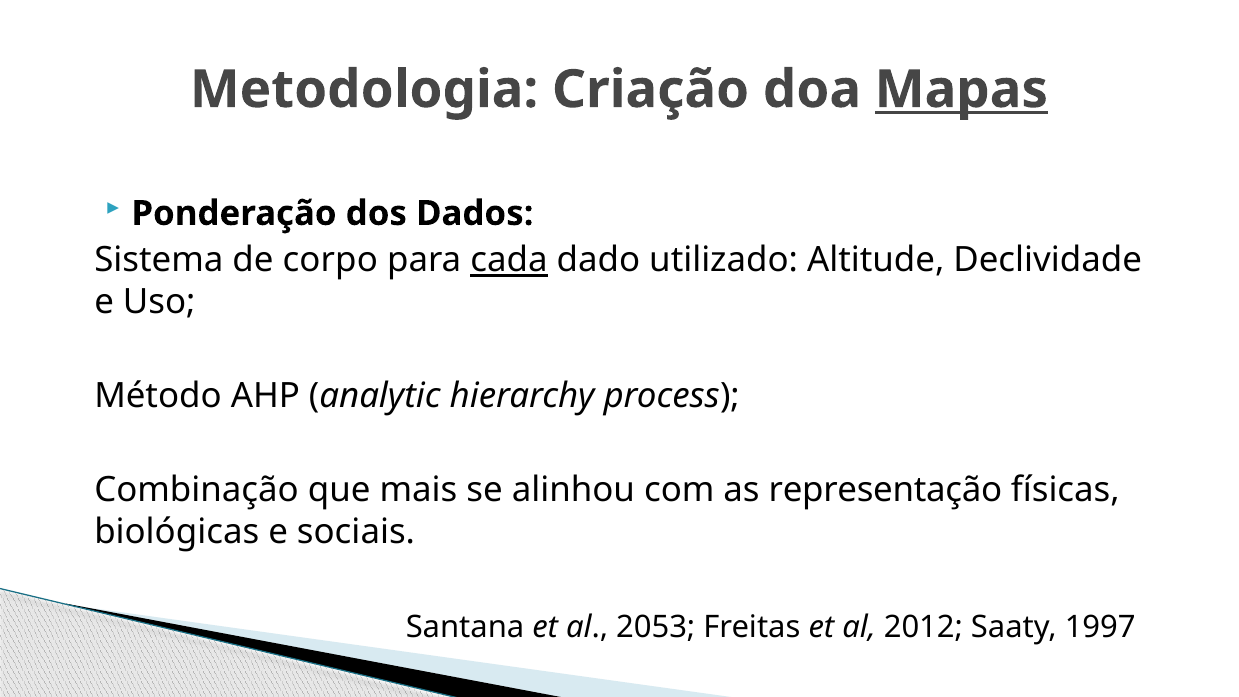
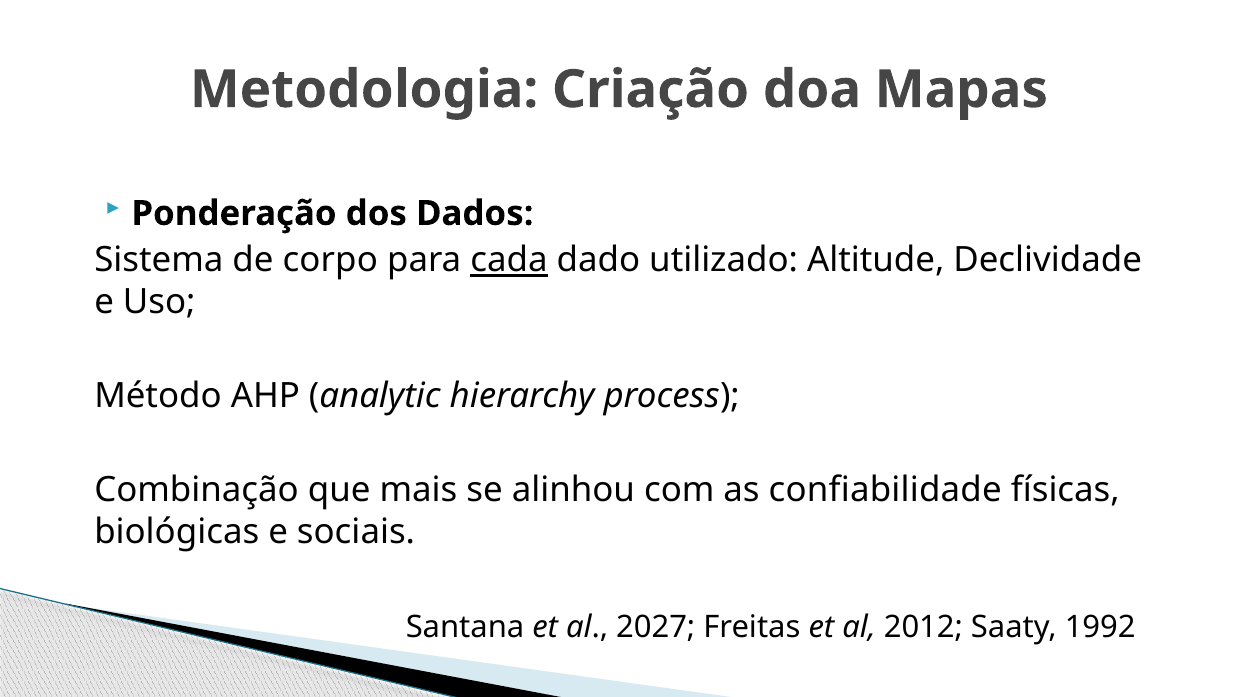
Mapas underline: present -> none (961, 90)
representação: representação -> confiabilidade (885, 490)
2053: 2053 -> 2027 (656, 628)
1997: 1997 -> 1992 (1100, 628)
